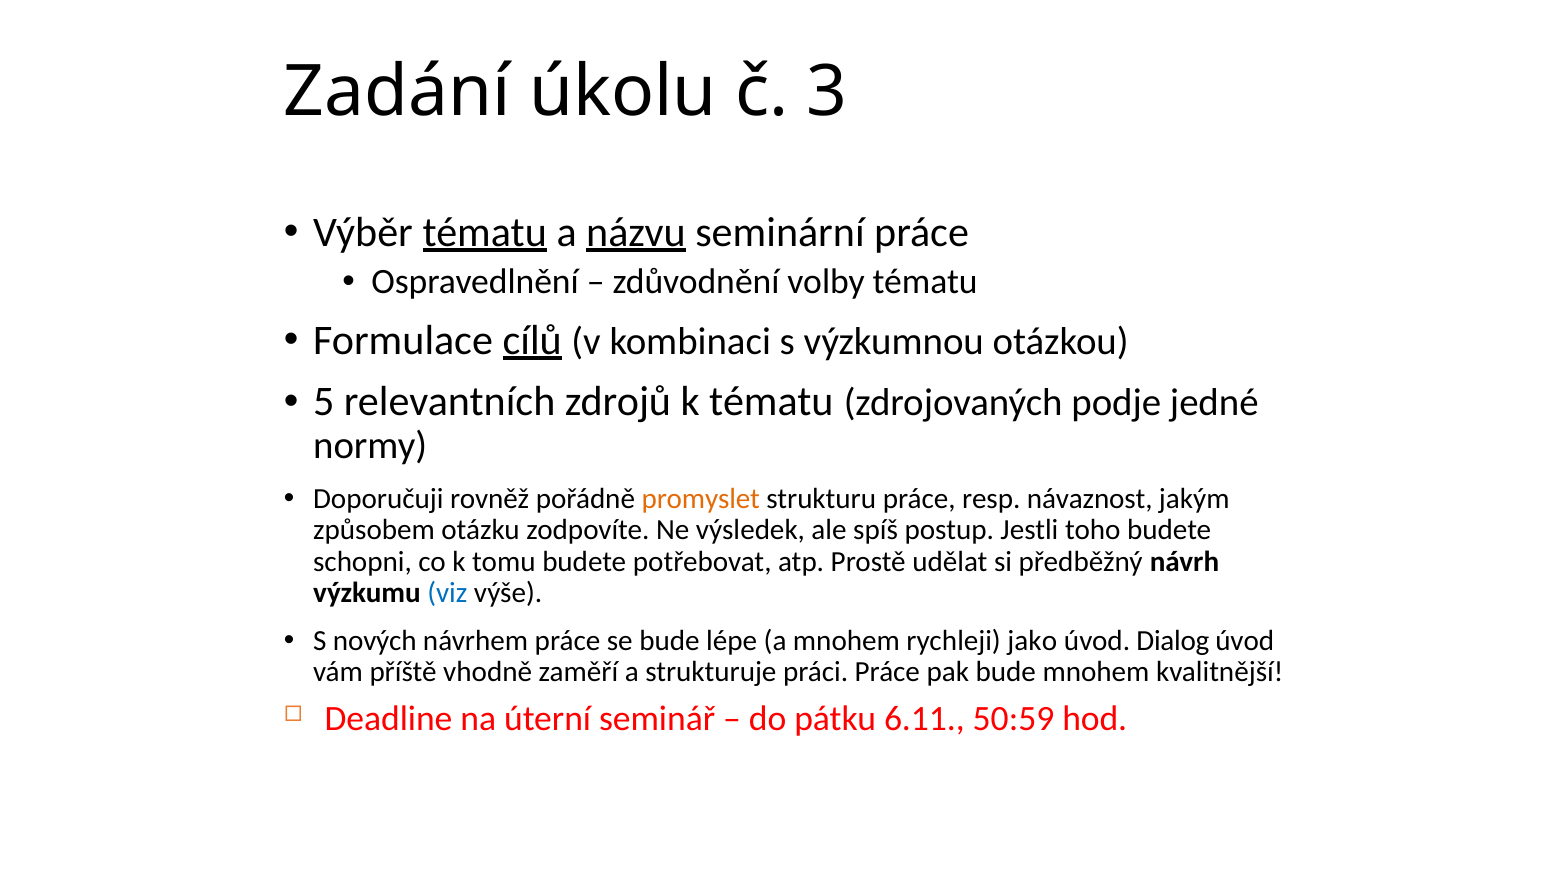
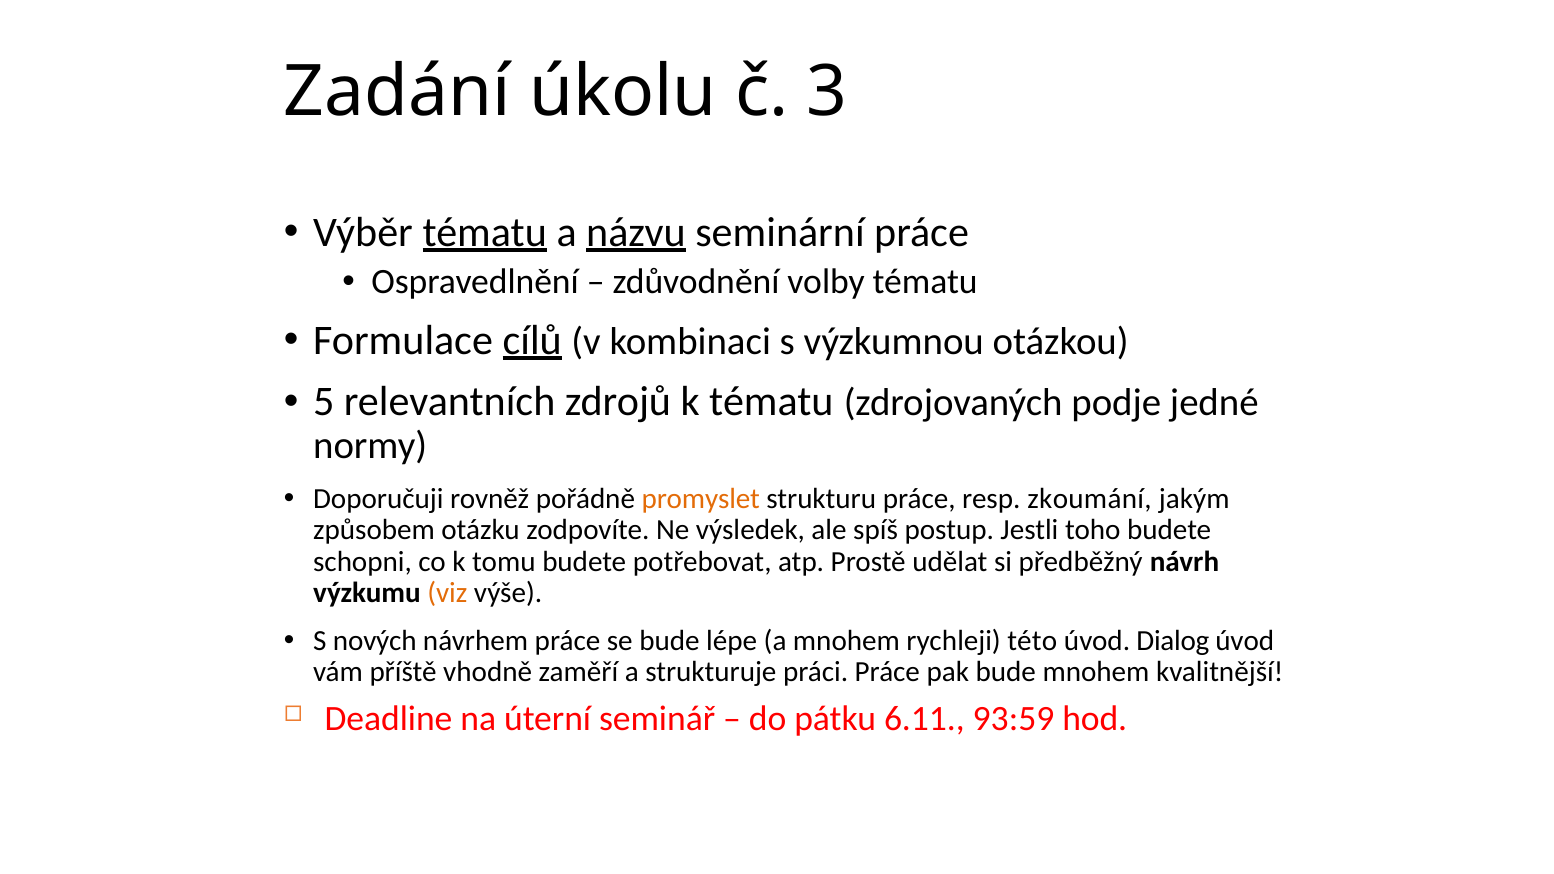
návaznost: návaznost -> zkoumání (1090, 499)
viz colour: blue -> orange (447, 593)
jako: jako -> této (1032, 641)
50:59: 50:59 -> 93:59 (1014, 719)
